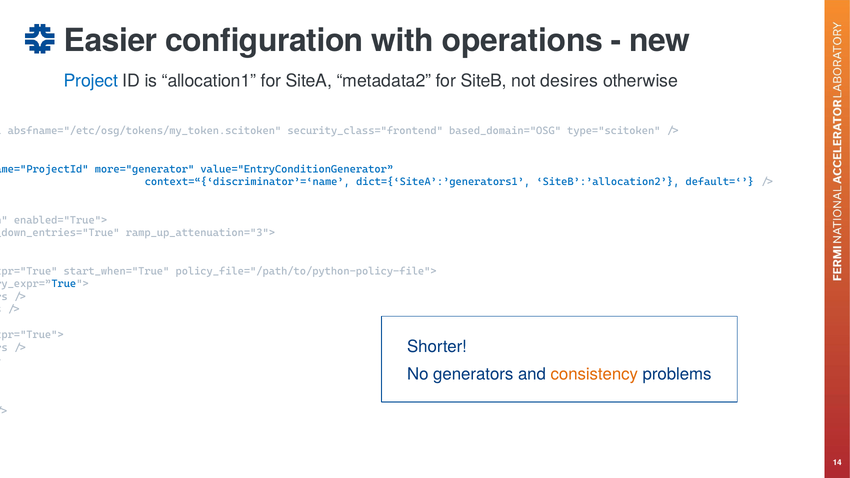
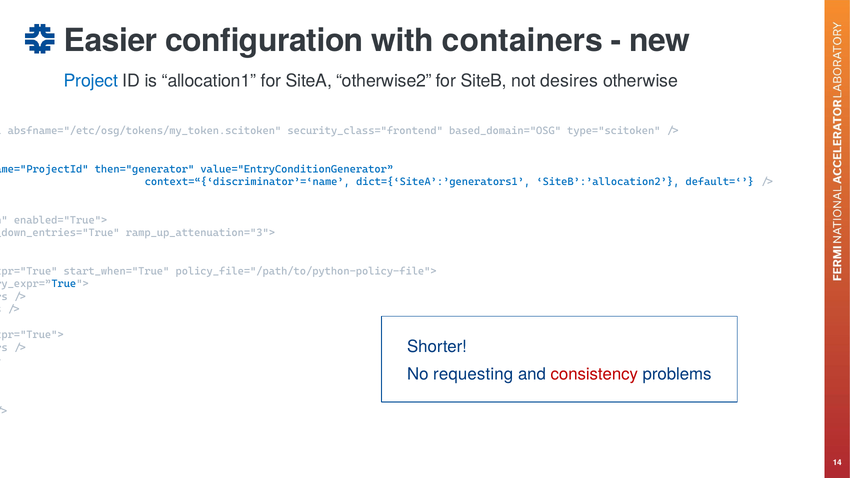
operations: operations -> containers (522, 41)
metadata2: metadata2 -> otherwise2 (384, 81)
more="generator: more="generator -> then="generator (145, 169)
generators: generators -> requesting (473, 374)
consistency colour: orange -> red (594, 374)
